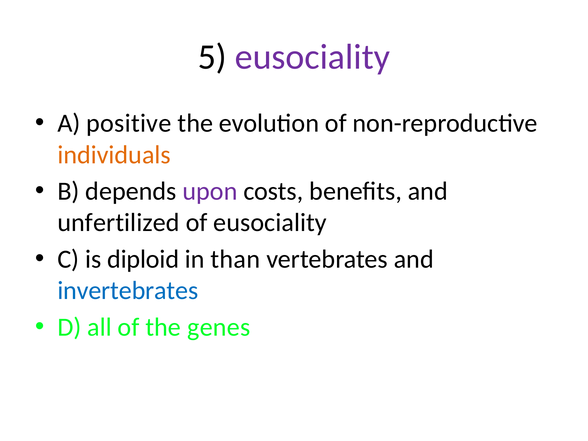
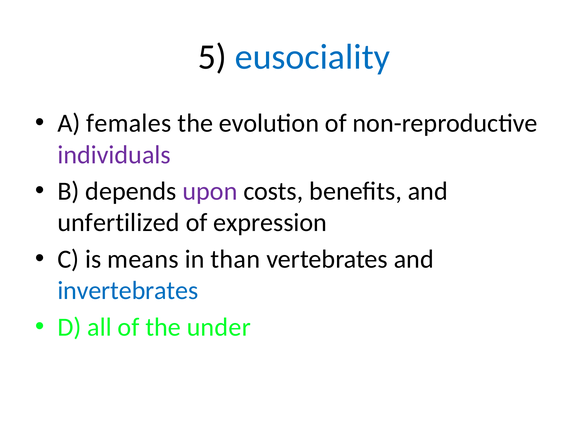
eusociality colour: purple -> blue (312, 57)
positive: positive -> females (129, 123)
individuals colour: orange -> purple (114, 155)
of eusociality: eusociality -> expression (270, 223)
diploid: diploid -> means (143, 259)
genes: genes -> under (219, 327)
